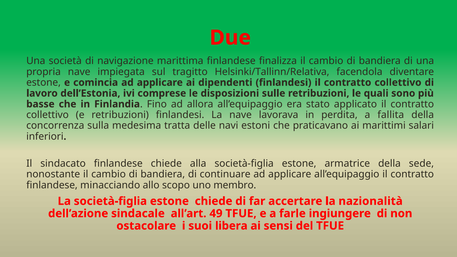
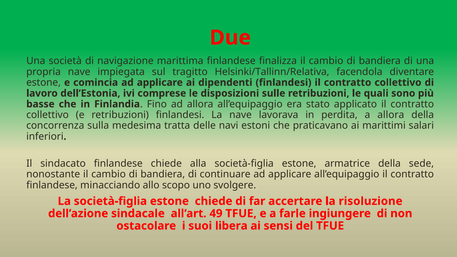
a fallita: fallita -> allora (391, 115)
membro: membro -> svolgere (235, 185)
nazionalità: nazionalità -> risoluzione (371, 201)
